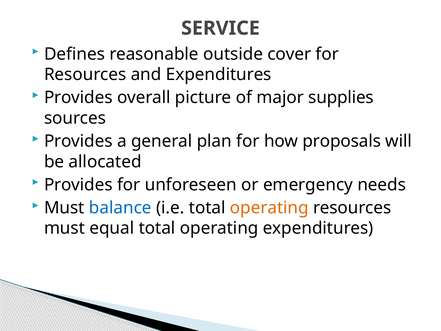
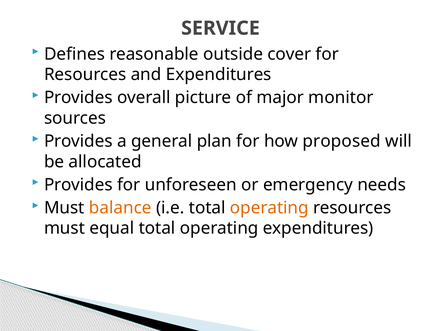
supplies: supplies -> monitor (341, 98)
proposals: proposals -> proposed (342, 141)
balance colour: blue -> orange (120, 208)
